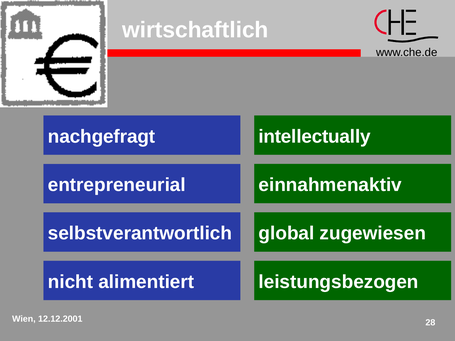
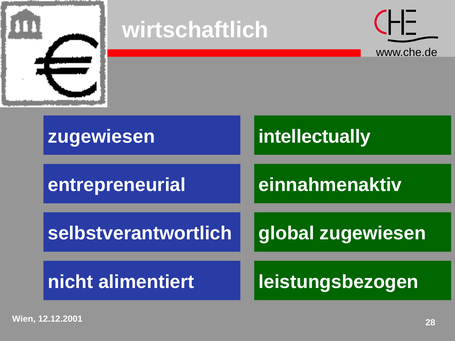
nachgefragt: nachgefragt -> zugewiesen (101, 137)
